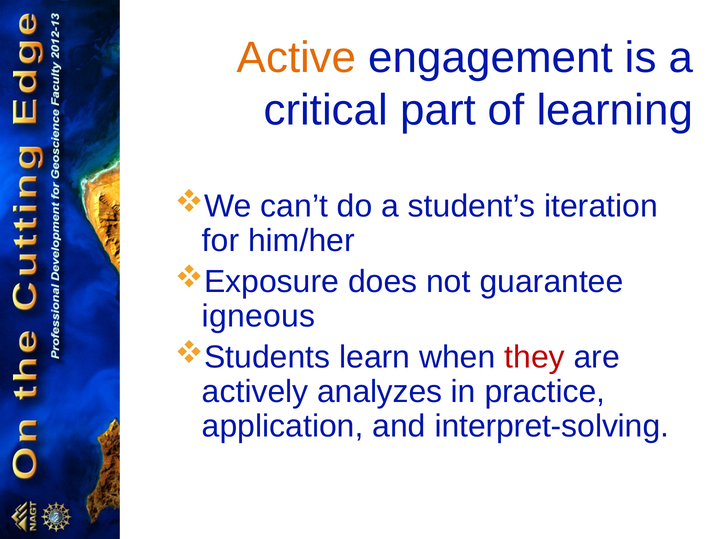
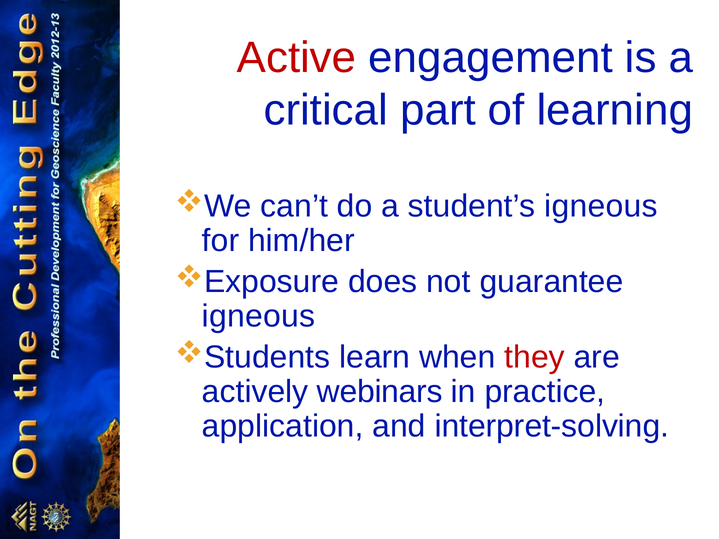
Active colour: orange -> red (297, 58)
student’s iteration: iteration -> igneous (601, 206)
analyzes: analyzes -> webinars (380, 392)
